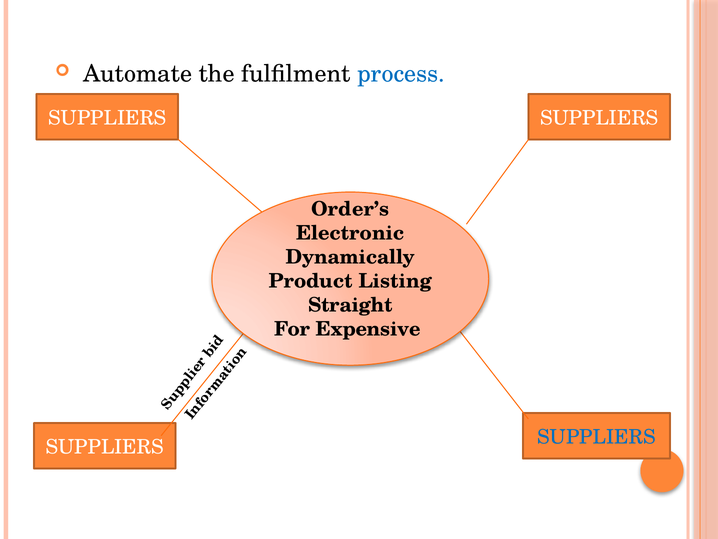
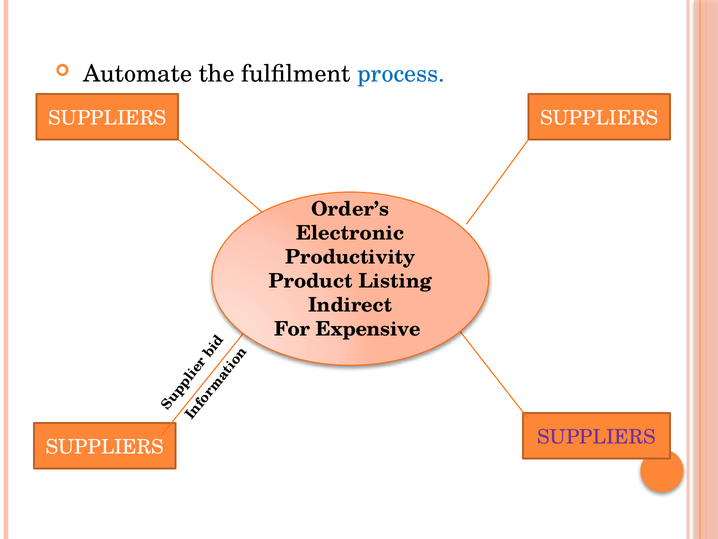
Dynamically: Dynamically -> Productivity (350, 257)
Straight: Straight -> Indirect (350, 305)
SUPPLIERS colour: blue -> purple (596, 437)
